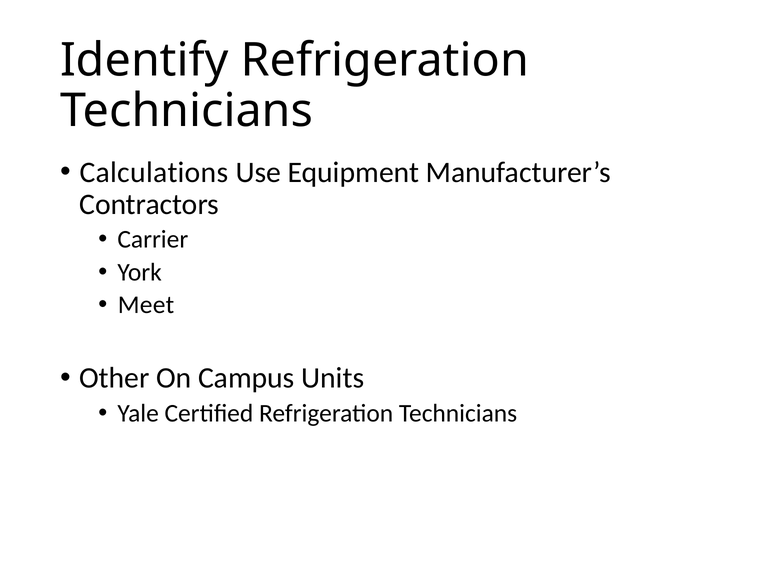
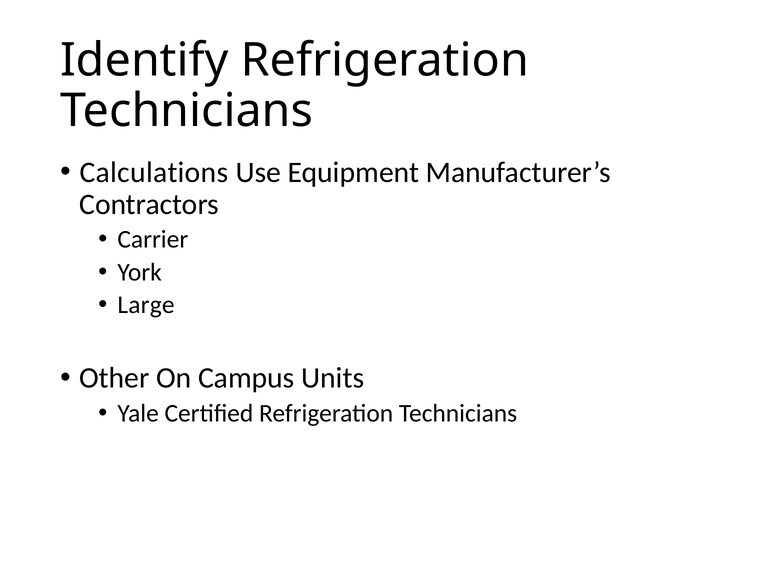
Meet: Meet -> Large (146, 305)
